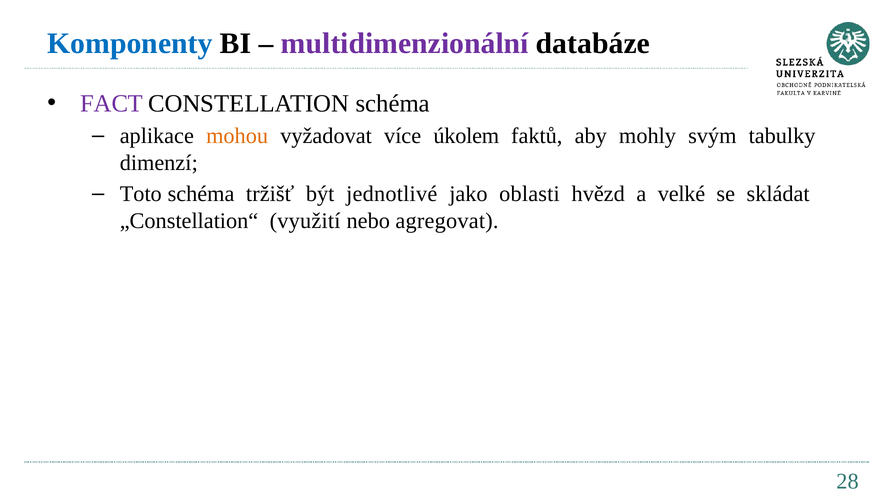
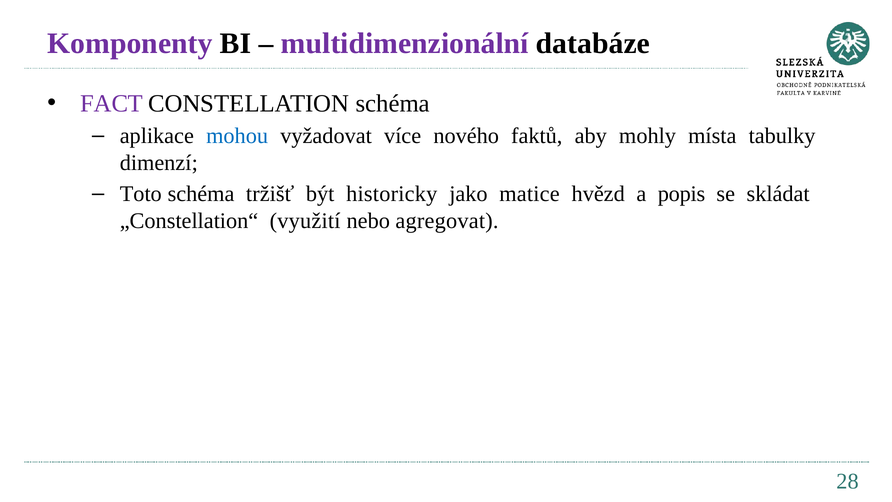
Komponenty colour: blue -> purple (130, 43)
mohou colour: orange -> blue (237, 136)
úkolem: úkolem -> nového (466, 136)
svým: svým -> místa (712, 136)
jednotlivé: jednotlivé -> historicky (392, 194)
oblasti: oblasti -> matice (529, 194)
velké: velké -> popis (682, 194)
